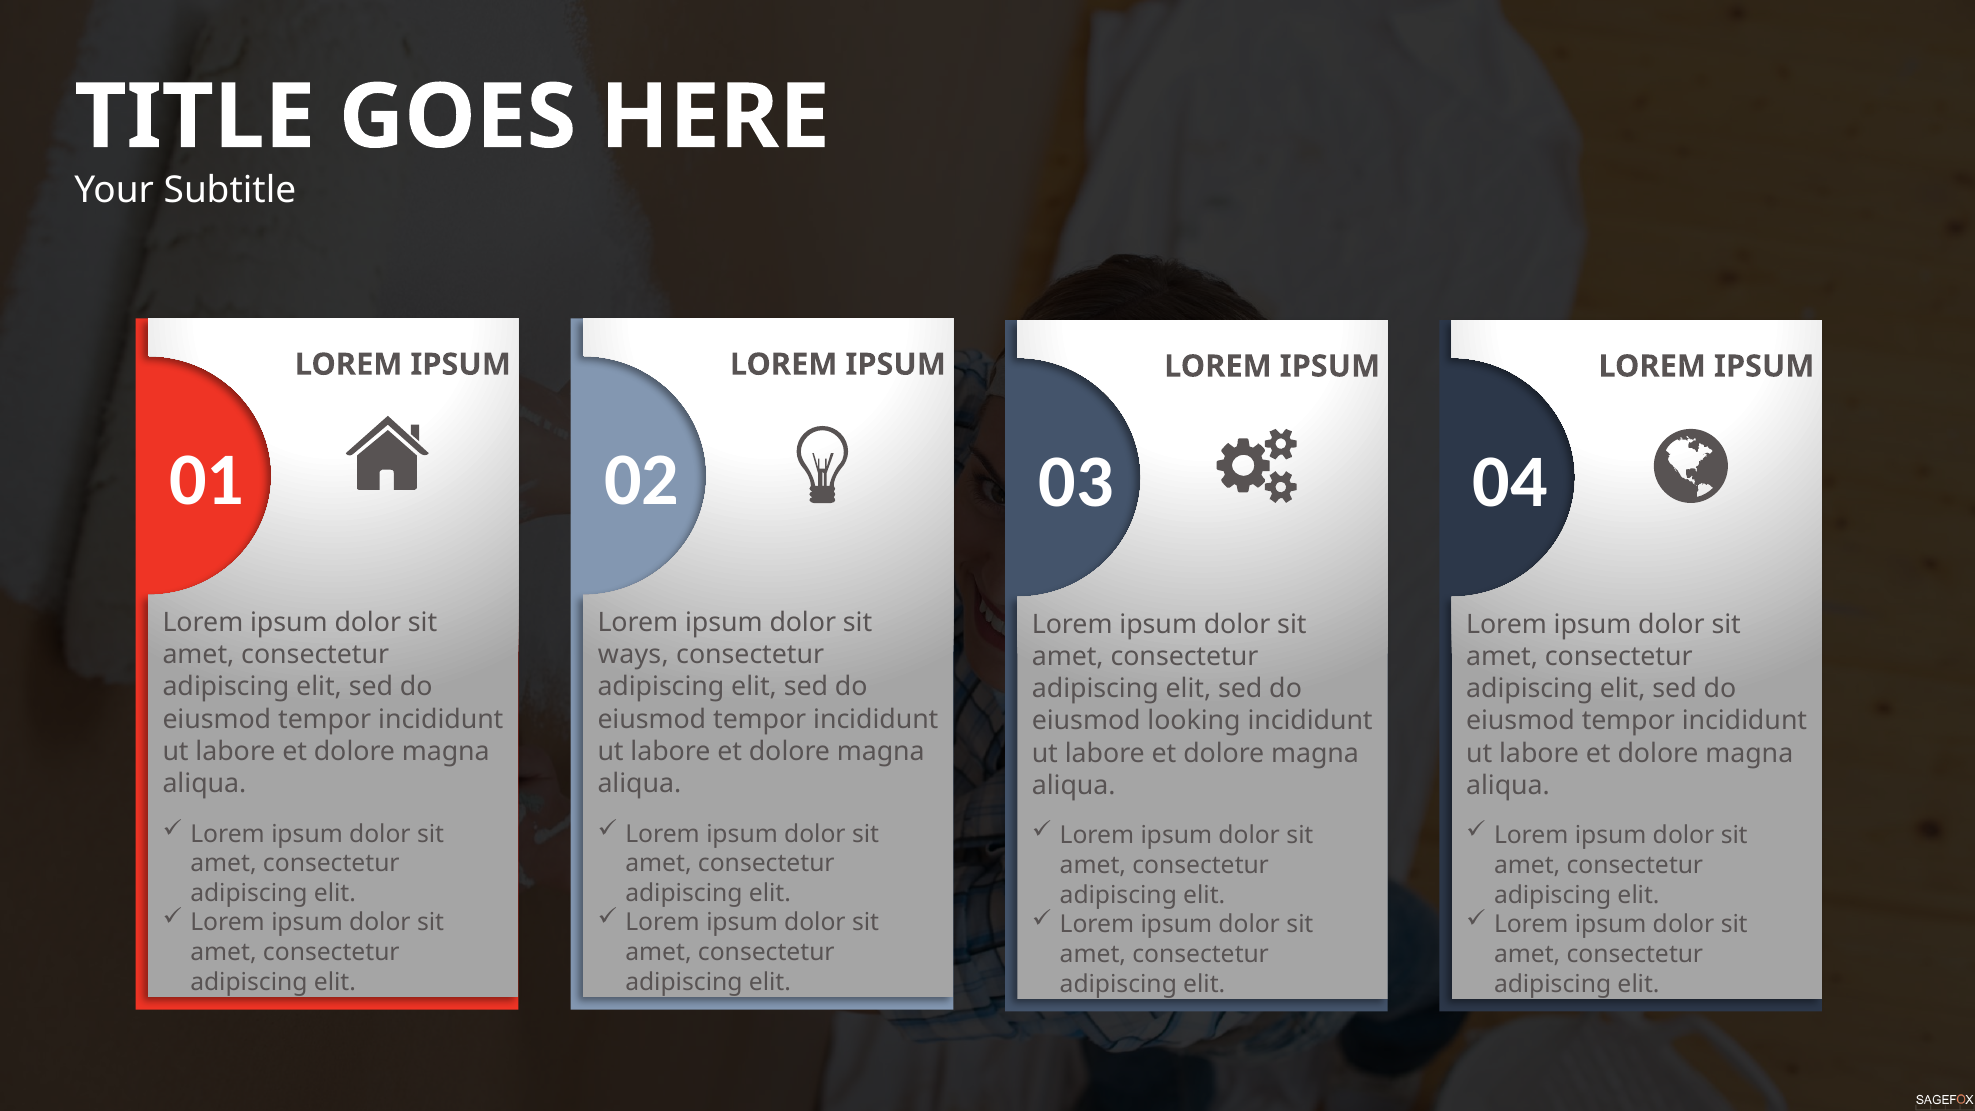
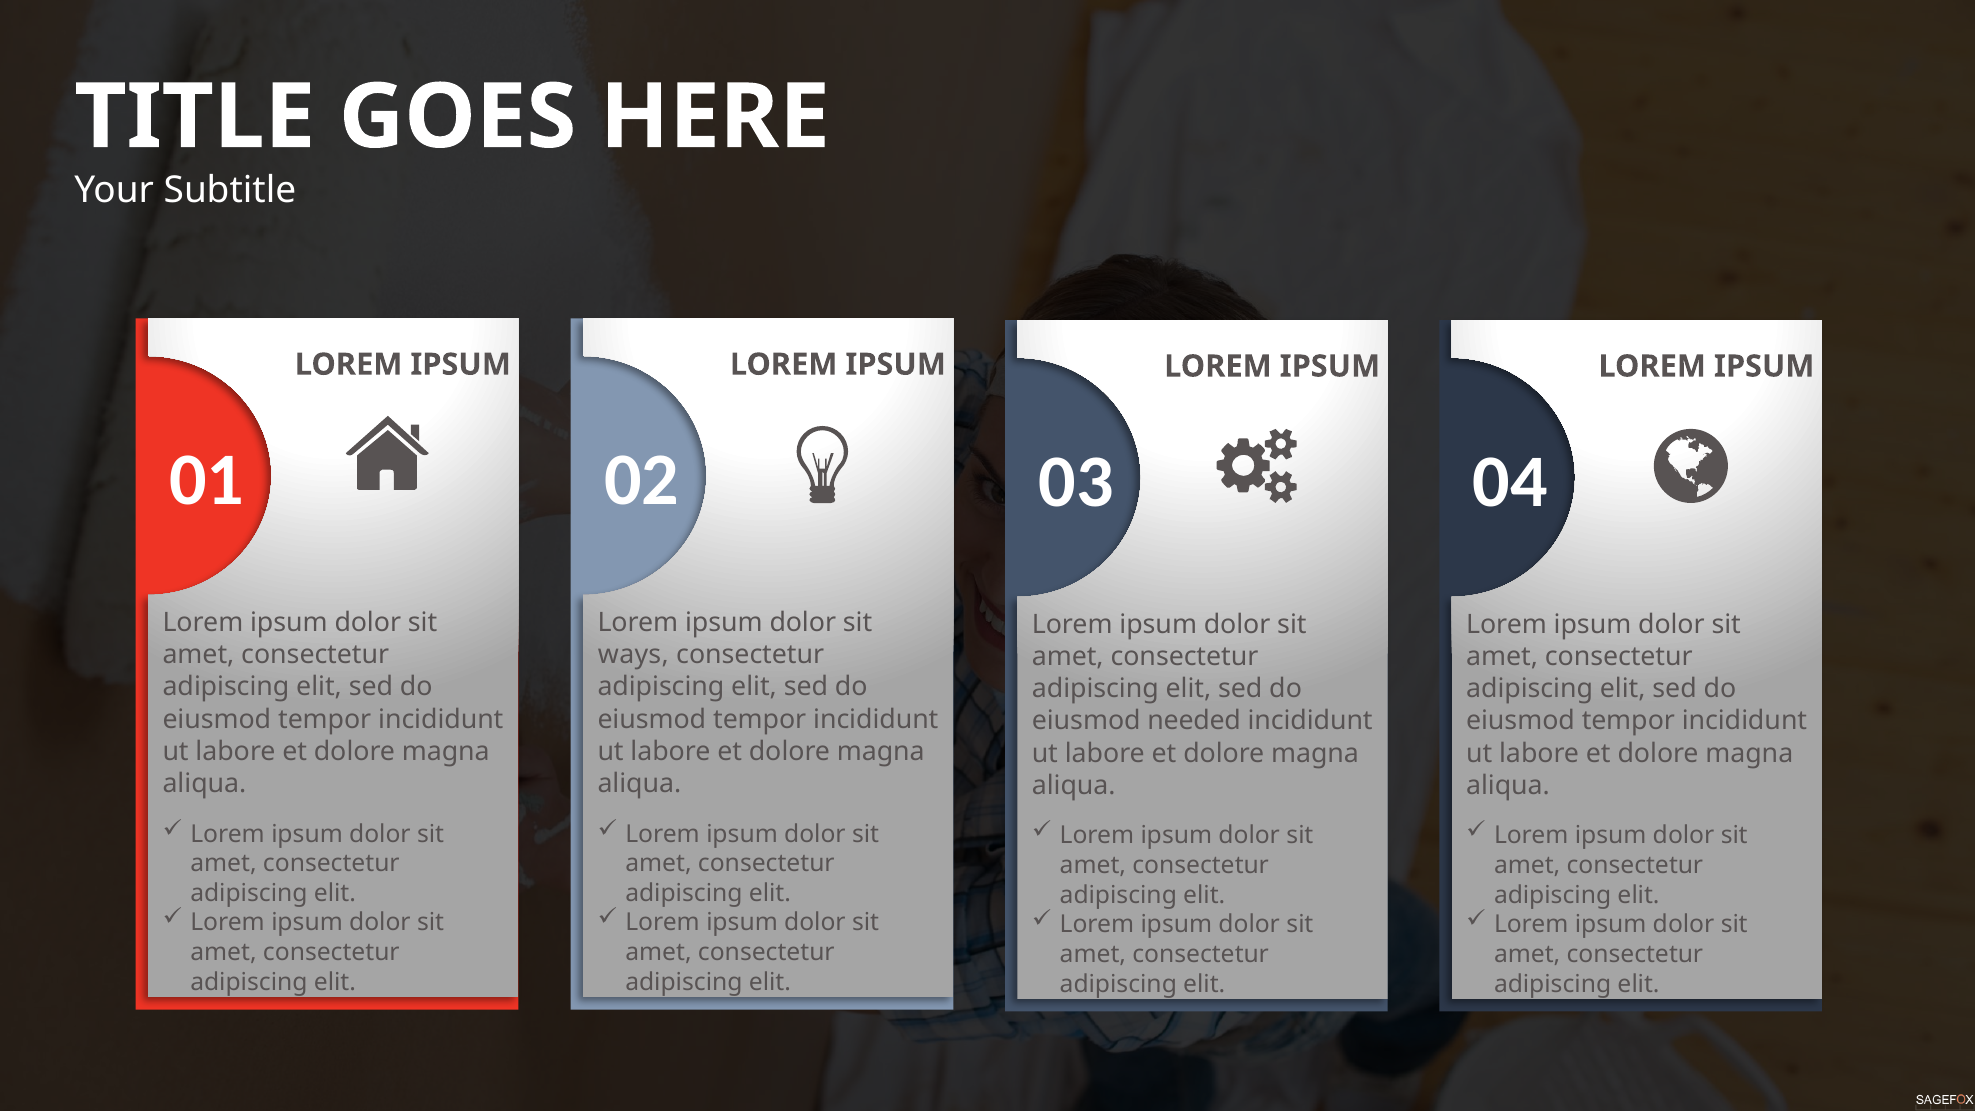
looking: looking -> needed (1194, 721)
